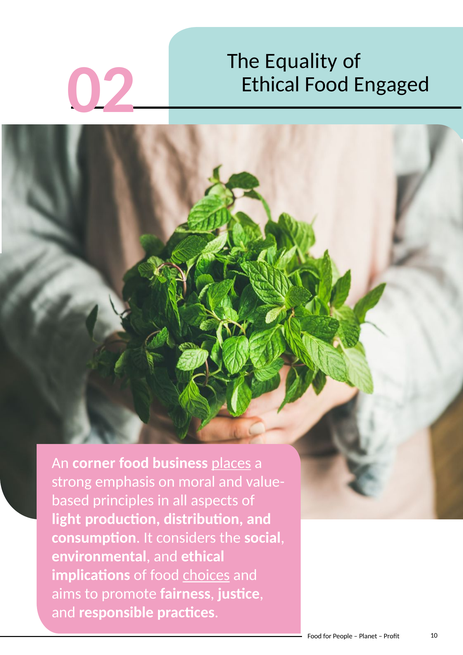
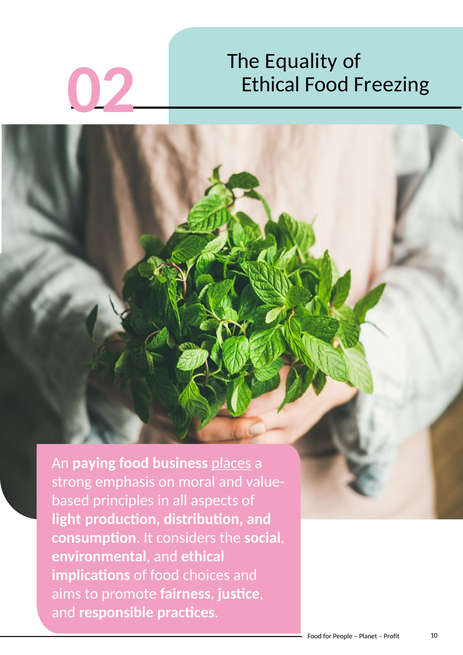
Engaged: Engaged -> Freezing (392, 84)
corner: corner -> paying (94, 463)
choices underline: present -> none (206, 575)
